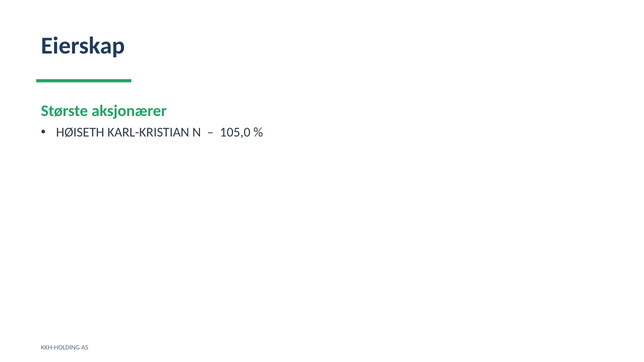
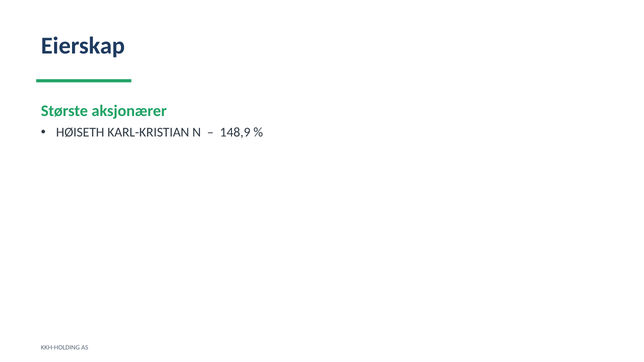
105,0: 105,0 -> 148,9 (235, 132)
